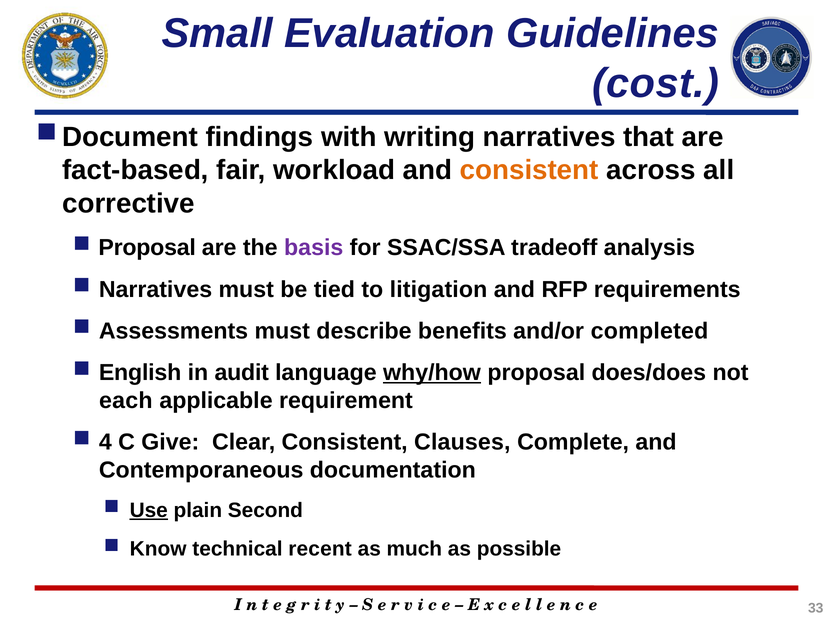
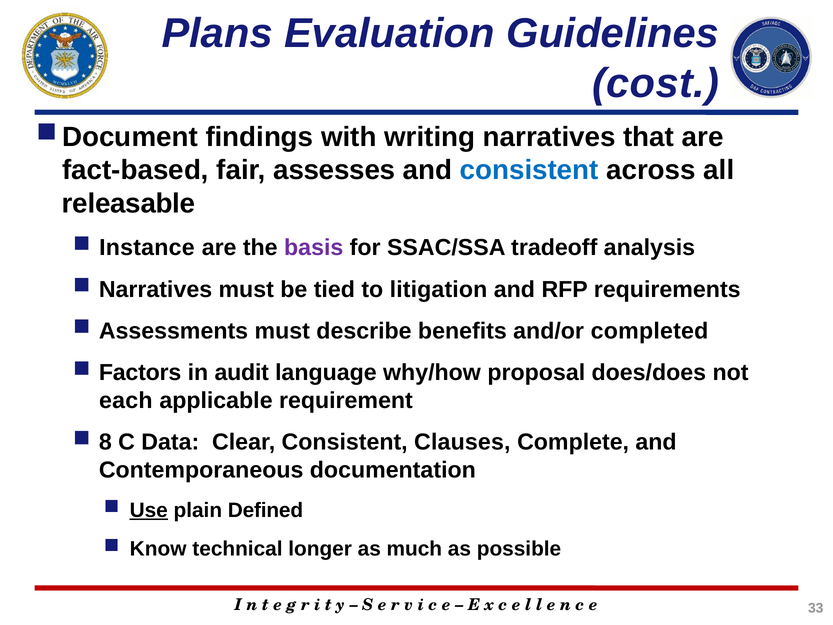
Small: Small -> Plans (217, 33)
workload: workload -> assesses (334, 170)
consistent colour: orange -> blue (529, 170)
corrective: corrective -> releasable (129, 203)
Proposal: Proposal -> Instance (147, 248)
English: English -> Factors (140, 373)
why/how underline: present -> none (432, 373)
4: 4 -> 8 (105, 442)
Give: Give -> Data (170, 442)
Second: Second -> Defined (265, 510)
recent: recent -> longer (320, 549)
